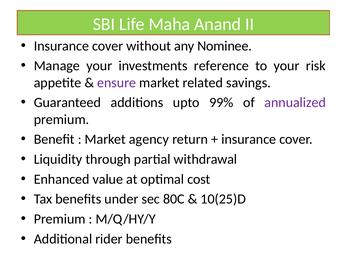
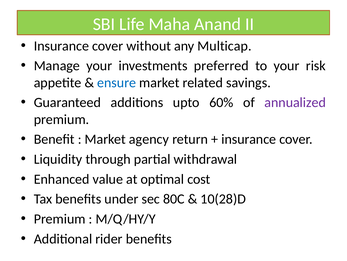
Nominee: Nominee -> Multicap (225, 46)
reference: reference -> preferred (221, 66)
ensure colour: purple -> blue (117, 82)
99%: 99% -> 60% (221, 102)
10(25)D: 10(25)D -> 10(28)D (223, 199)
